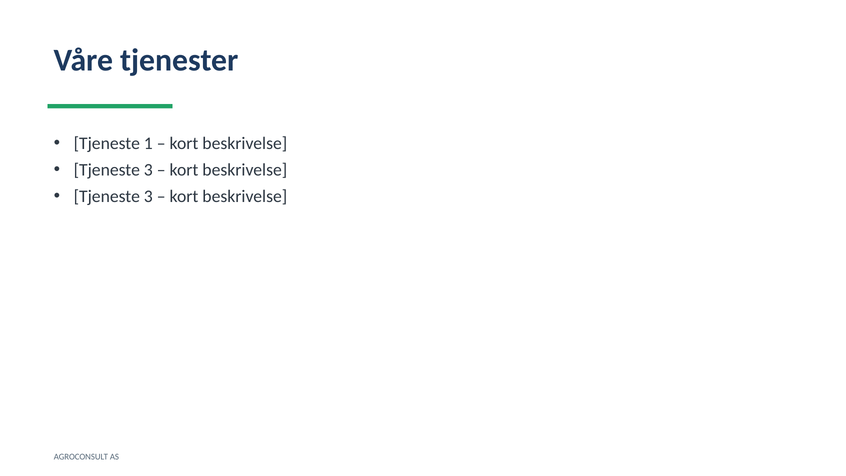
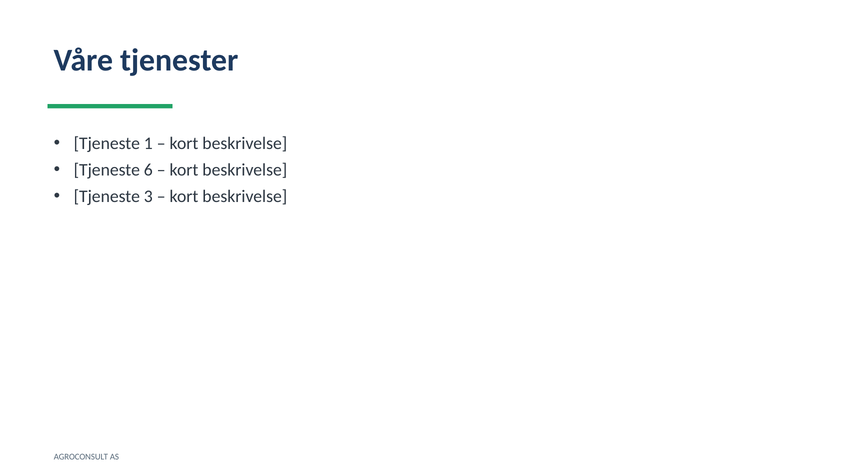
3: 3 -> 6 (148, 170)
